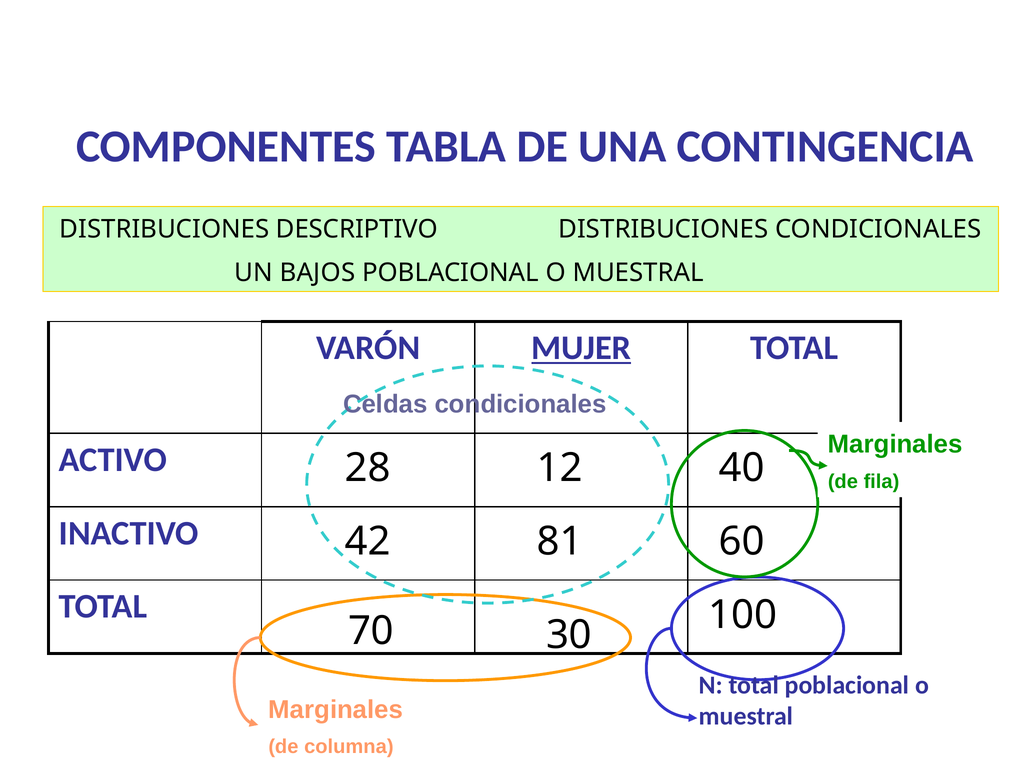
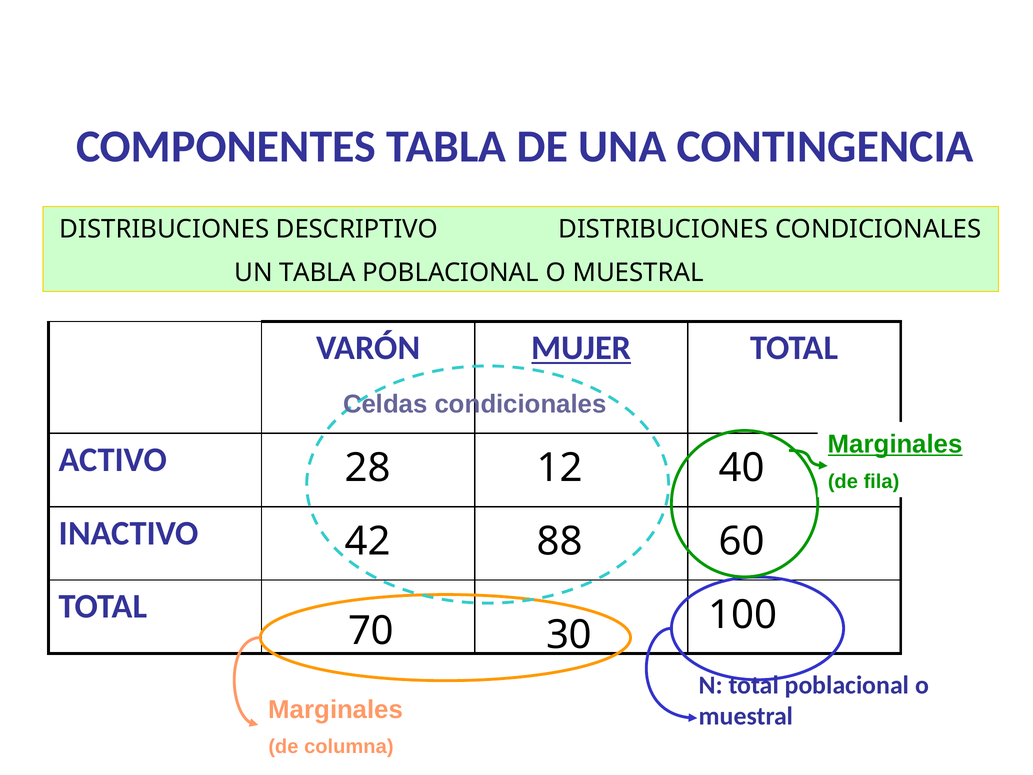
UN BAJOS: BAJOS -> TABLA (318, 273)
Marginales underline: none -> present (895, 444)
81: 81 -> 88 (560, 541)
